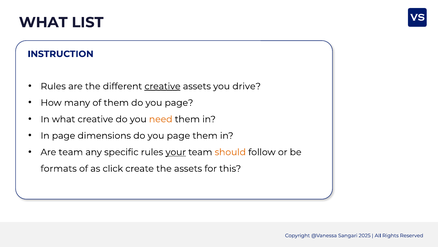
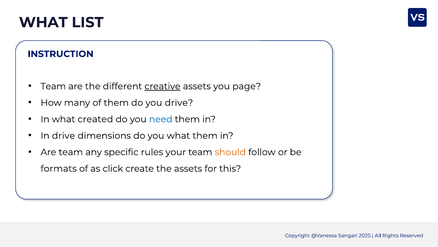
Rules: Rules -> Team (53, 86)
drive: drive -> page (247, 86)
them do you page: page -> drive (179, 103)
what creative: creative -> created (95, 119)
need colour: orange -> blue (161, 119)
In page: page -> drive (64, 135)
dimensions do you page: page -> what (178, 135)
your underline: present -> none (176, 152)
